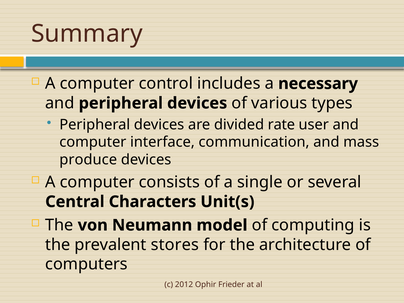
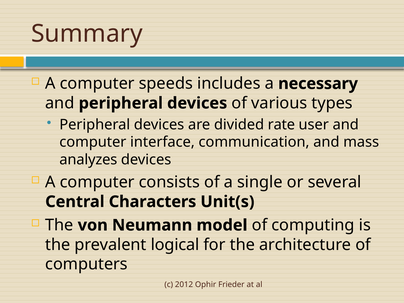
control: control -> speeds (166, 84)
produce: produce -> analyzes (88, 160)
stores: stores -> logical (175, 245)
